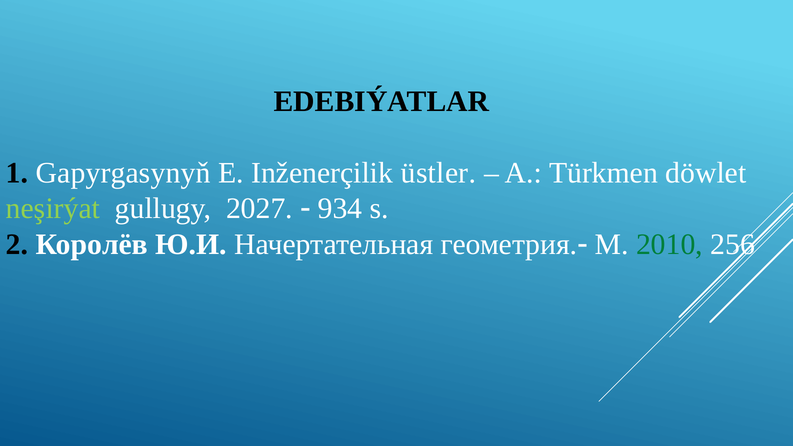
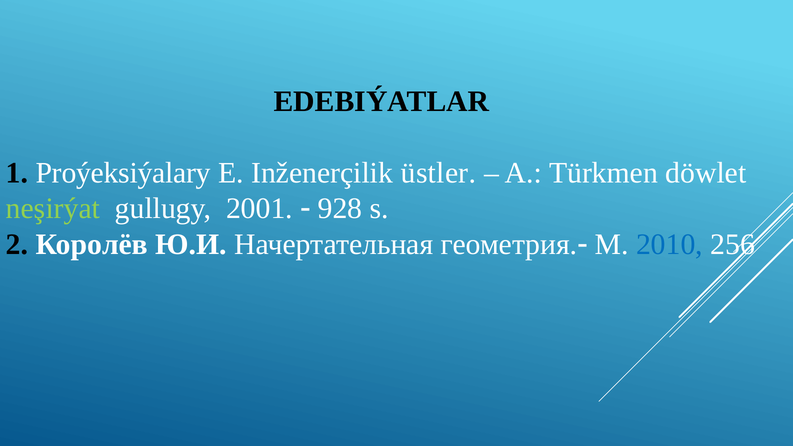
Gapyrgasynyň: Gapyrgasynyň -> Proýeksiýalary (123, 173)
2027: 2027 -> 2001 (259, 209)
934: 934 -> 928 (340, 209)
2010 colour: green -> blue (669, 244)
